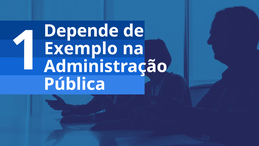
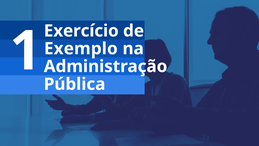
Depende: Depende -> Exercício (81, 31)
